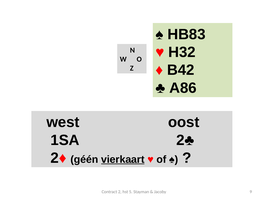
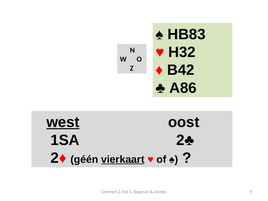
west underline: none -> present (63, 122)
